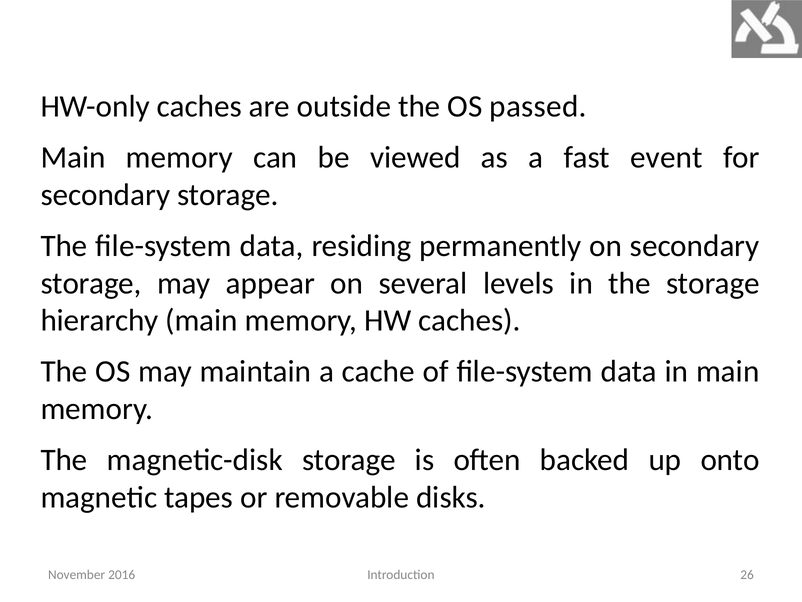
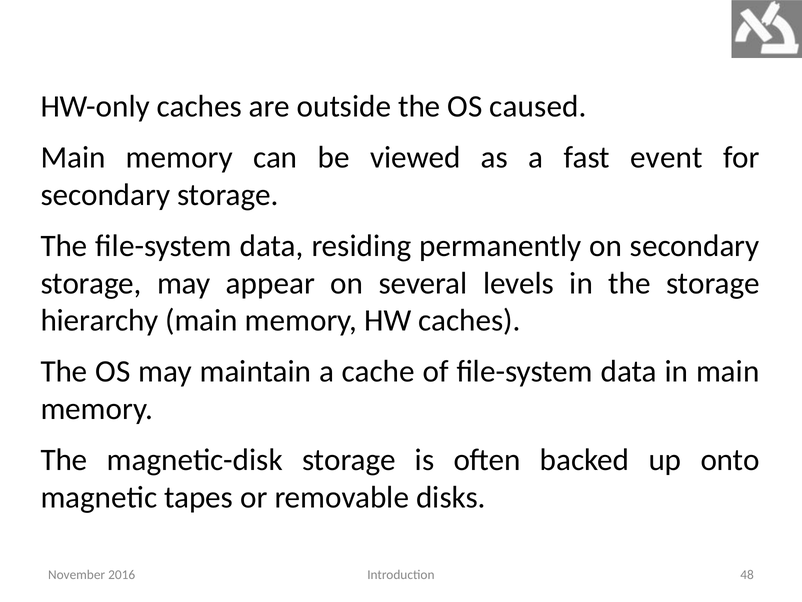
passed: passed -> caused (538, 106)
26: 26 -> 48 (747, 574)
